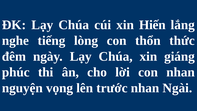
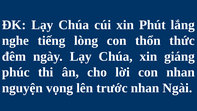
Hiến: Hiến -> Phút (152, 25)
